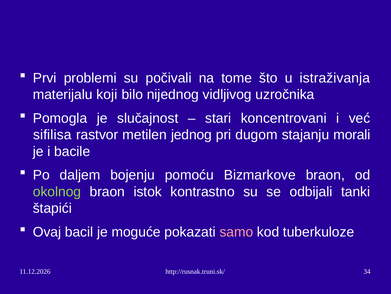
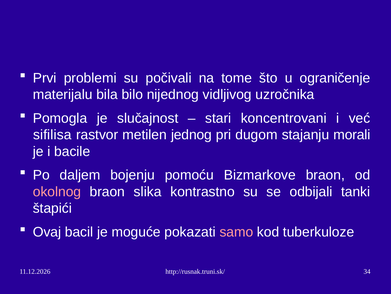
istraživanja: istraživanja -> ograničenje (335, 78)
koji: koji -> bila (107, 95)
okolnog colour: light green -> pink (57, 191)
istok: istok -> slika (148, 191)
